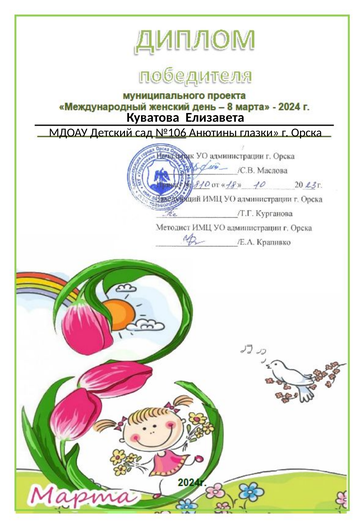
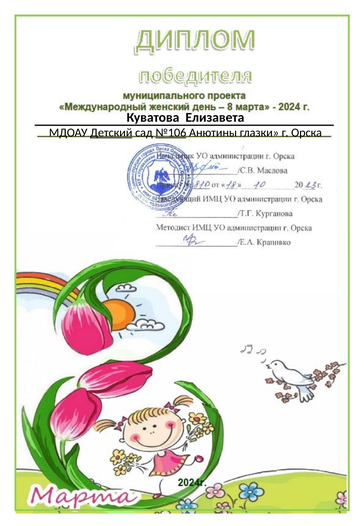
Детский underline: none -> present (111, 133)
